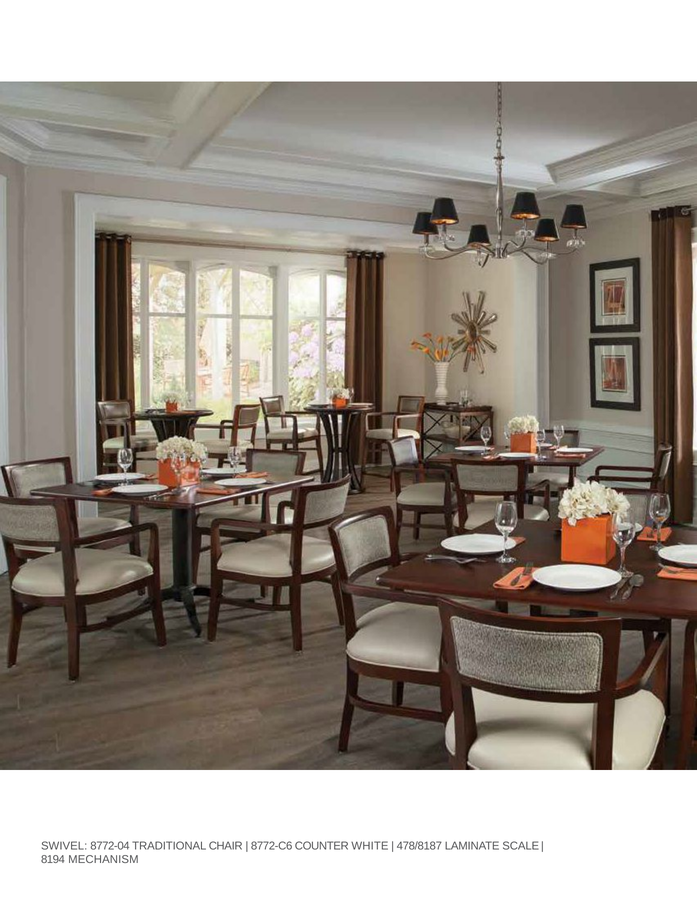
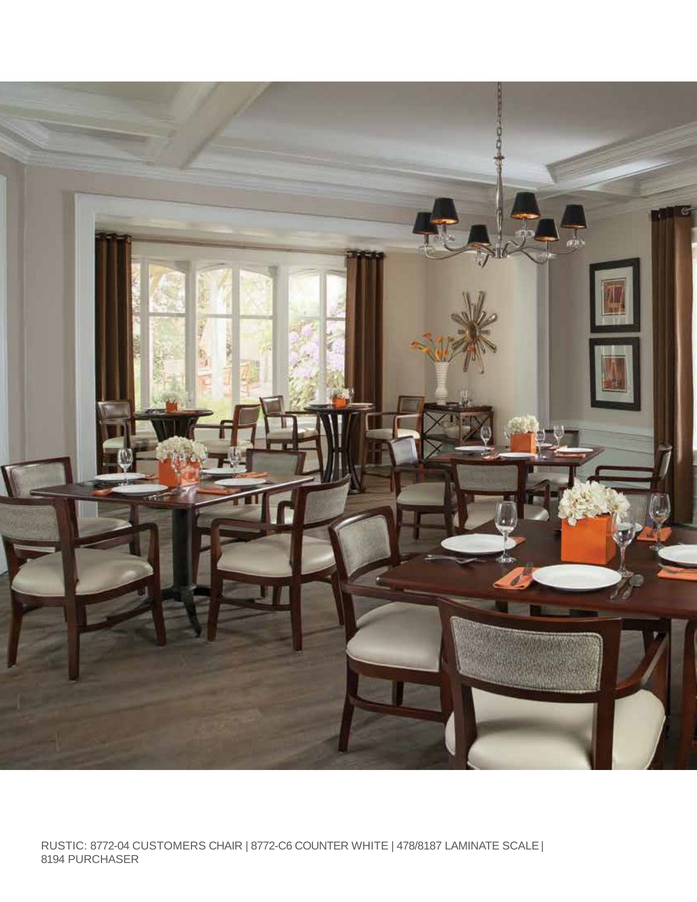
SWIVEL: SWIVEL -> RUSTIC (64, 846)
TRADITIONAL: TRADITIONAL -> CUSTOMERS (169, 846)
MECHANISM: MECHANISM -> PURCHASER (103, 860)
